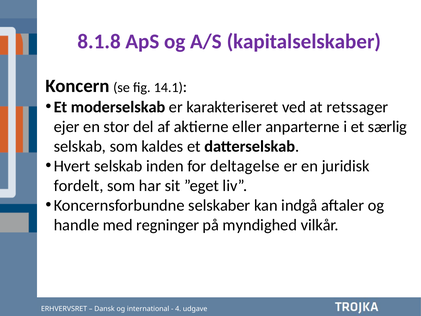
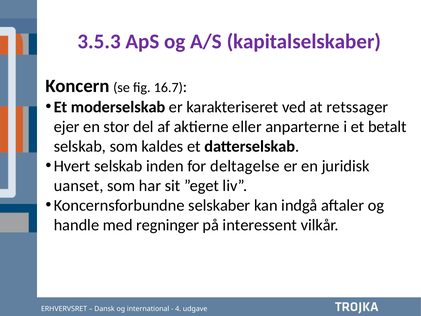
8.1.8: 8.1.8 -> 3.5.3 (99, 41)
14.1: 14.1 -> 16.7 (168, 88)
særlig: særlig -> betalt (387, 127)
fordelt: fordelt -> uanset (79, 186)
myndighed: myndighed -> interessent (260, 225)
